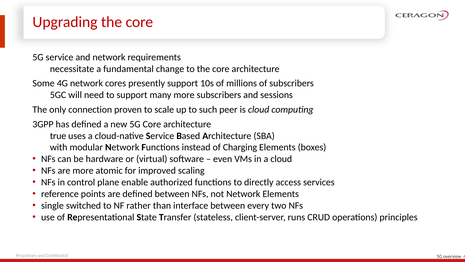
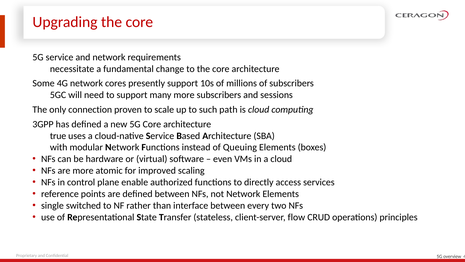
peer: peer -> path (228, 109)
Charging: Charging -> Queuing (240, 147)
runs: runs -> flow (296, 217)
